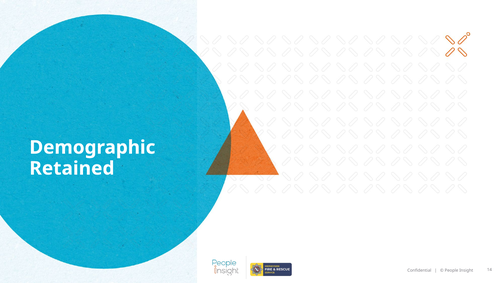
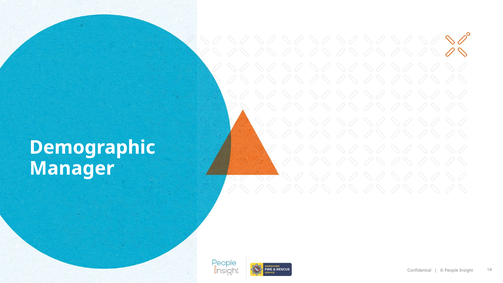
Retained: Retained -> Manager (72, 168)
